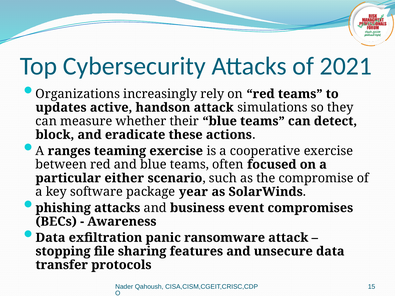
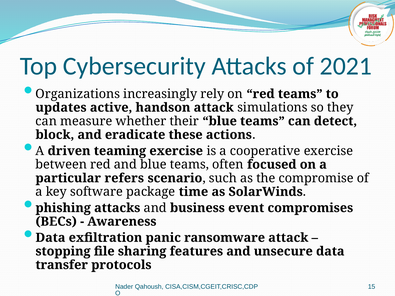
ranges: ranges -> driven (69, 151)
either: either -> refers (124, 178)
year: year -> time (193, 192)
